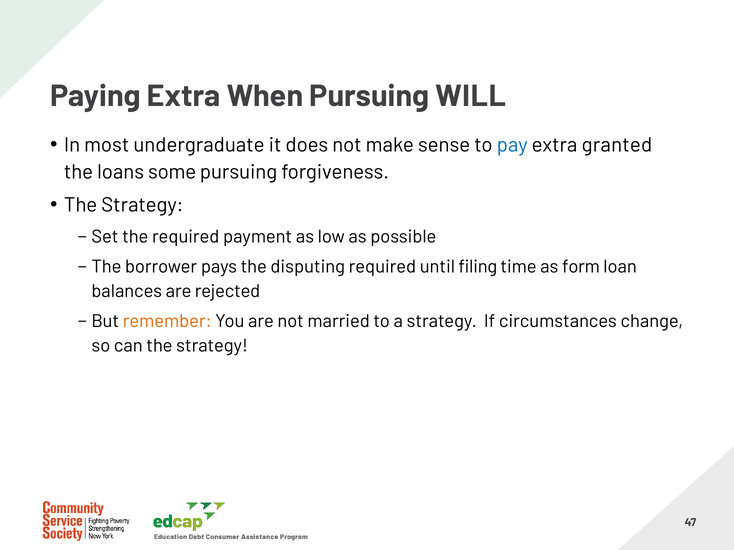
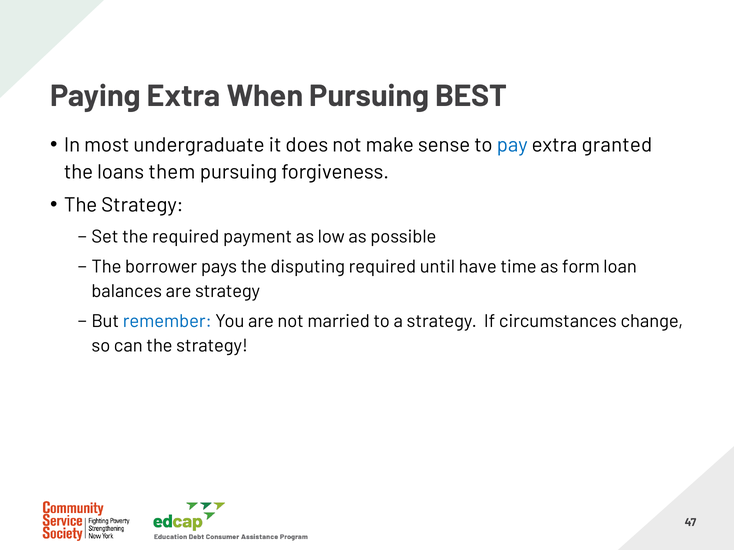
WILL: WILL -> BEST (471, 96)
some: some -> them (172, 172)
filing: filing -> have (478, 267)
are rejected: rejected -> strategy (228, 291)
remember colour: orange -> blue (167, 322)
